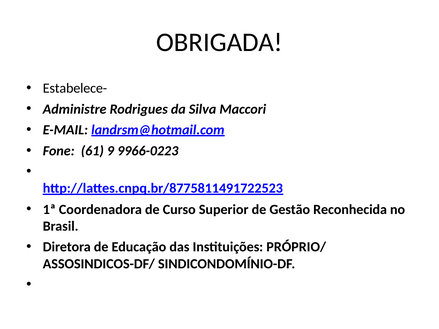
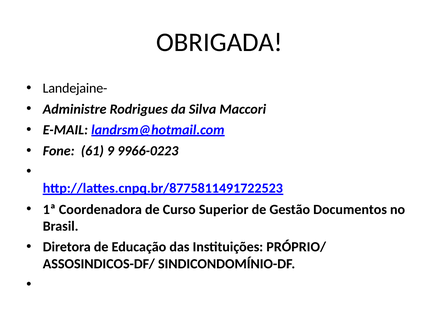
Estabelece-: Estabelece- -> Landejaine- (75, 88)
Reconhecida: Reconhecida -> Documentos (350, 210)
